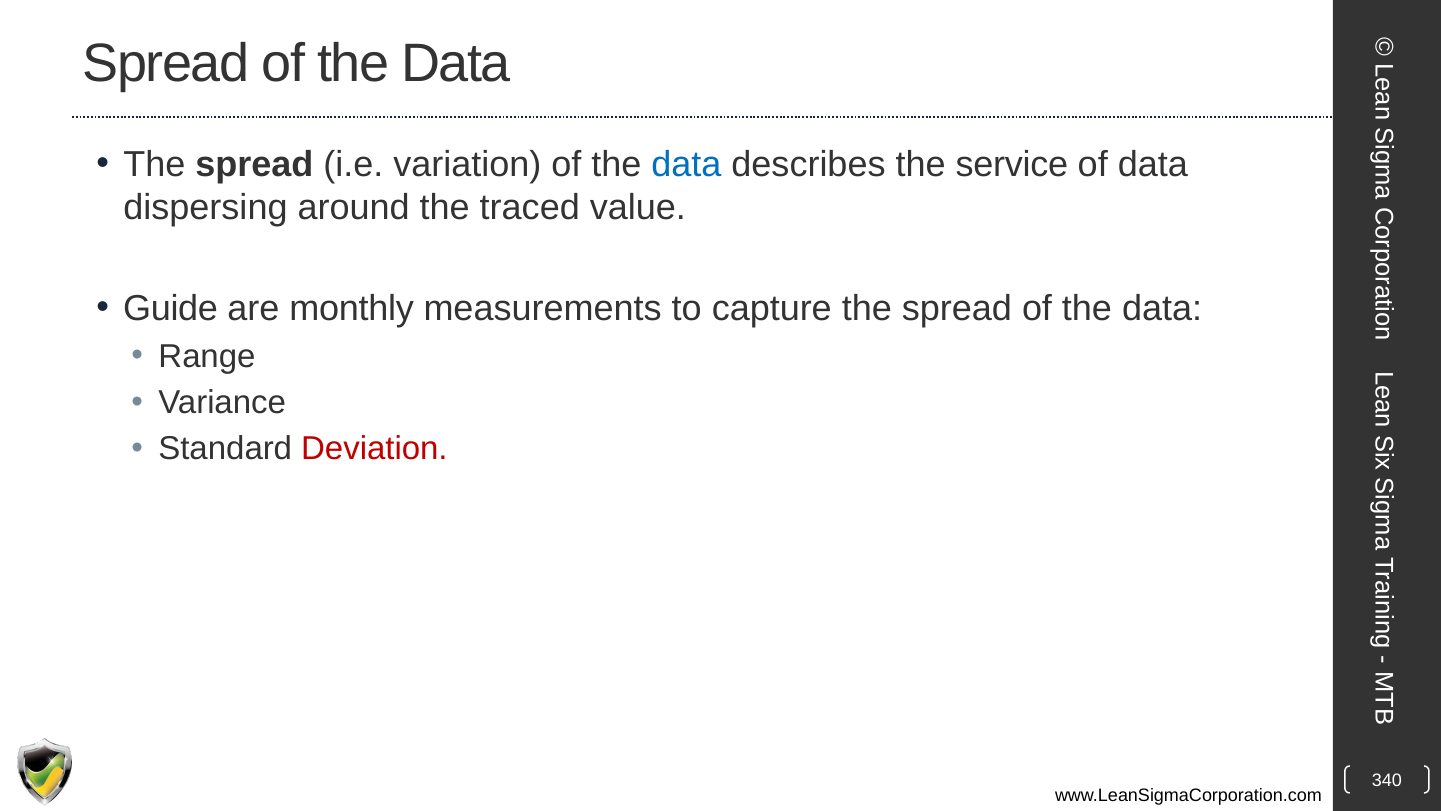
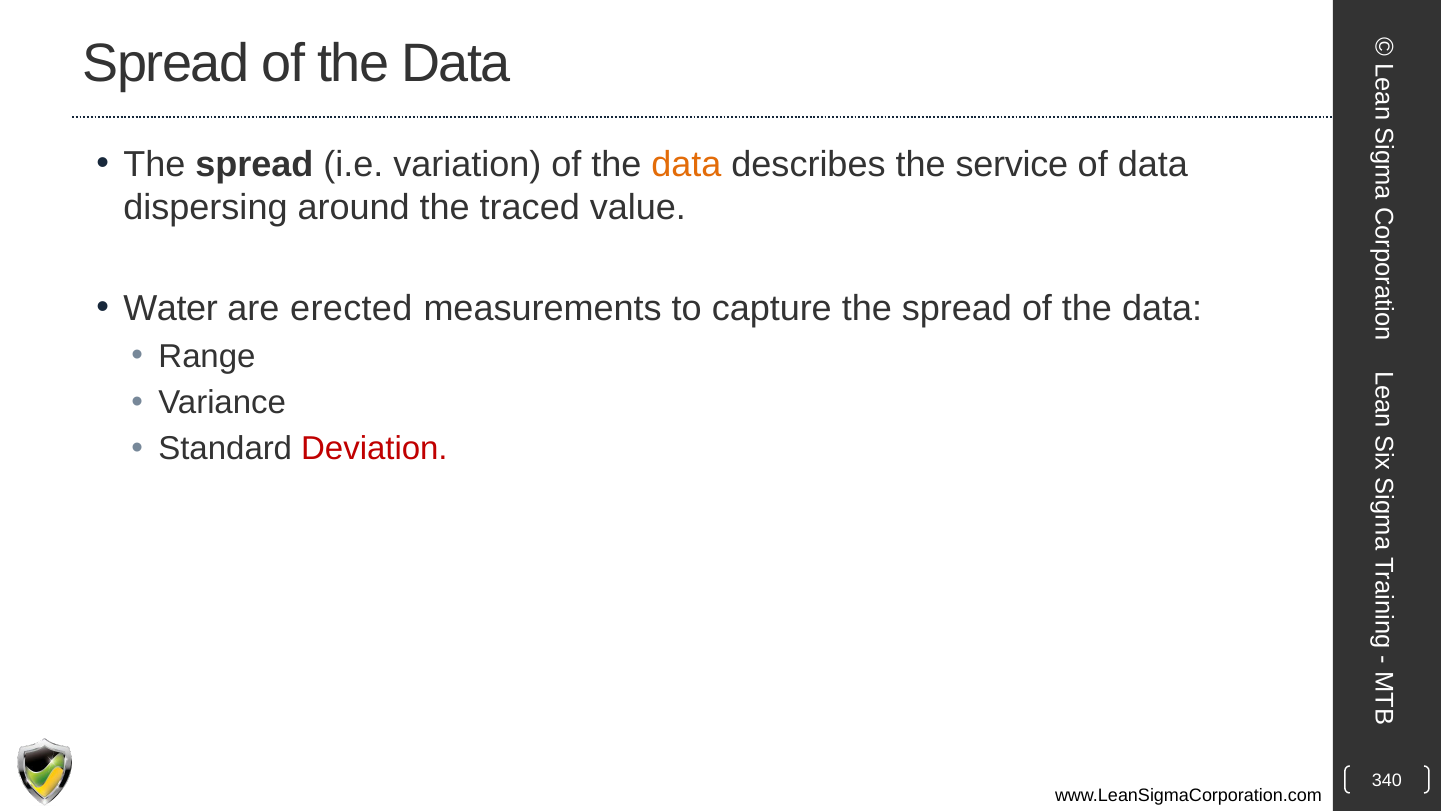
data colour: blue -> orange (686, 165)
Guide: Guide -> Water (171, 309)
monthly: monthly -> erected (351, 309)
